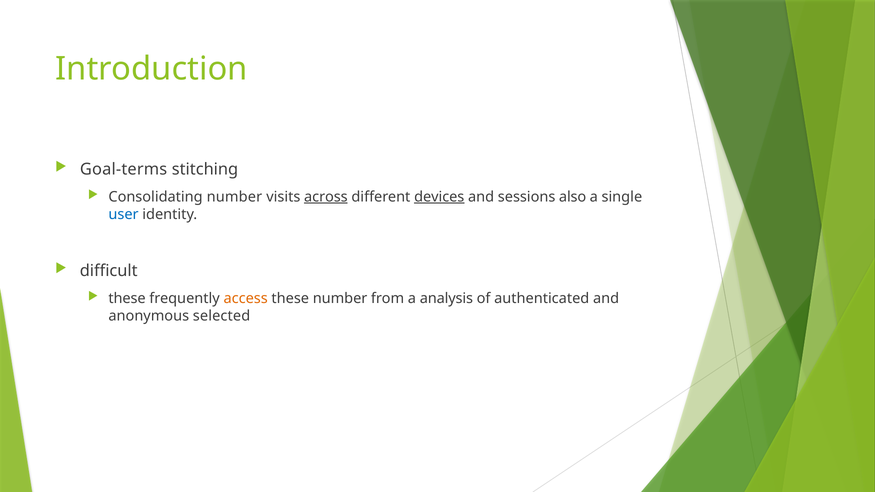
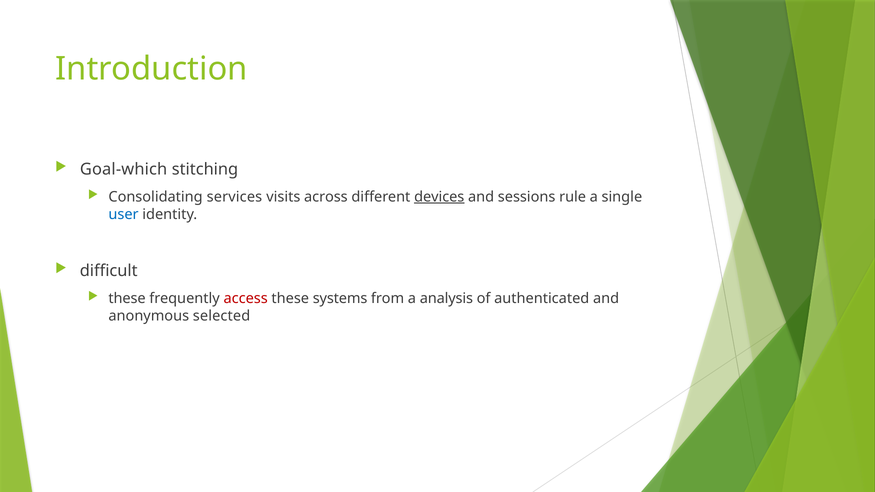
Goal-terms: Goal-terms -> Goal-which (124, 169)
Consolidating number: number -> services (234, 197)
across underline: present -> none (326, 197)
also: also -> rule (573, 197)
access colour: orange -> red (246, 299)
these number: number -> systems (340, 299)
